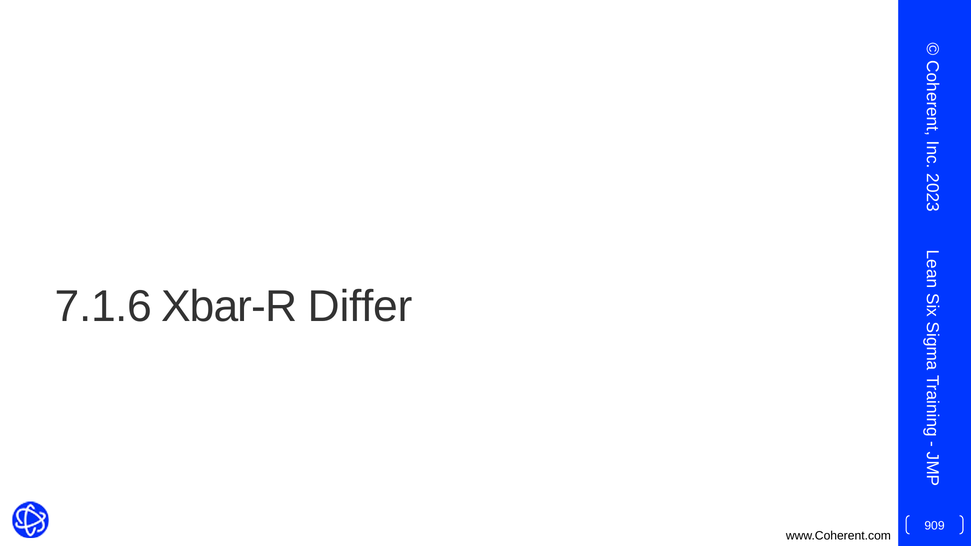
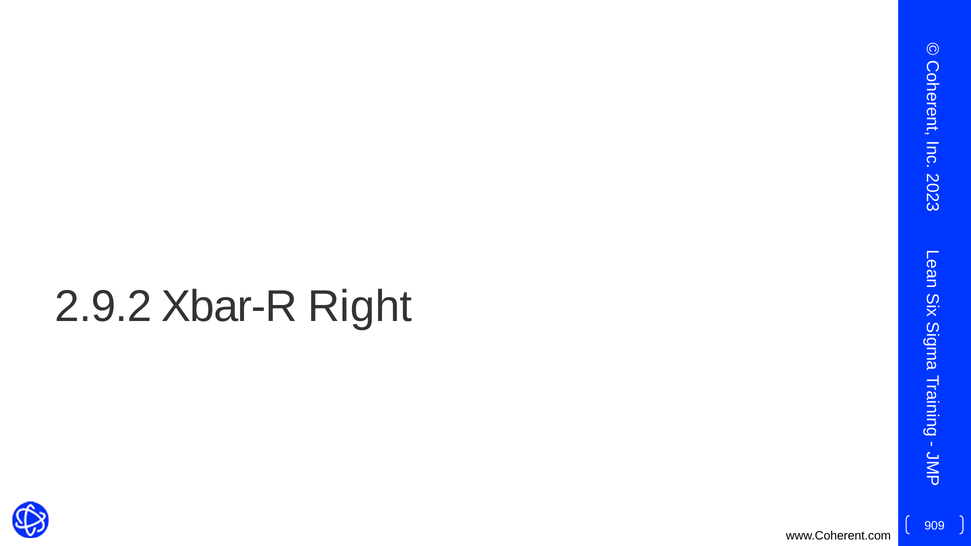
7.1.6: 7.1.6 -> 2.9.2 (104, 307)
Differ: Differ -> Right (360, 307)
